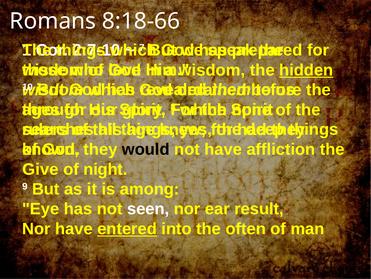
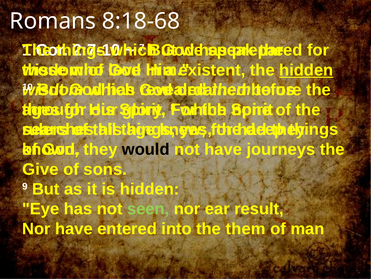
8:18-66: 8:18-66 -> 8:18-68 (141, 21)
wisdom: wisdom -> existent (212, 70)
affliction: affliction -> journeys (281, 149)
night: night -> sons (105, 169)
is among: among -> hidden (150, 189)
seen colour: white -> light green (148, 208)
entered underline: present -> none (127, 228)
the often: often -> them (246, 228)
